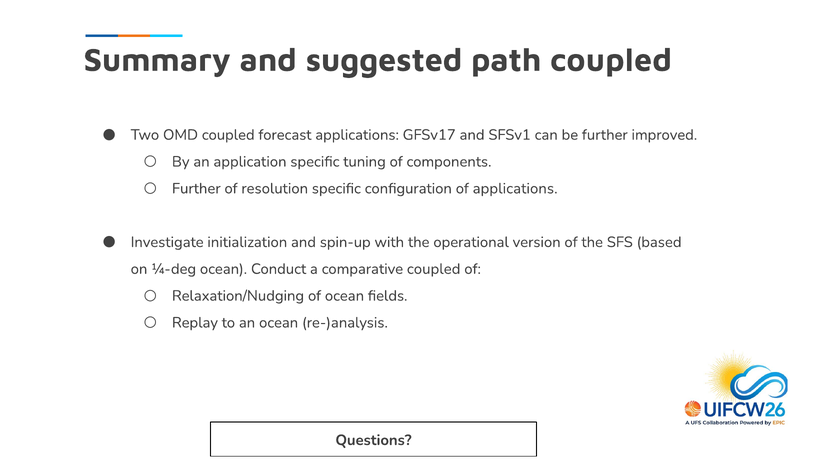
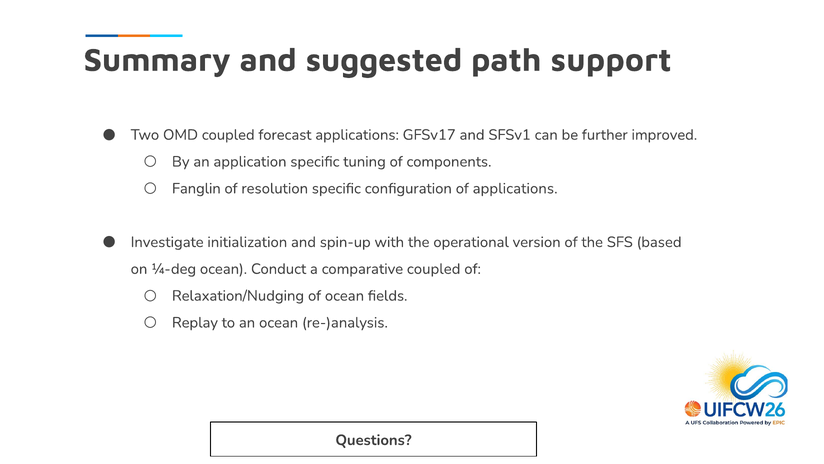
path coupled: coupled -> support (611, 60)
Further: Further -> Fanglin (196, 188)
